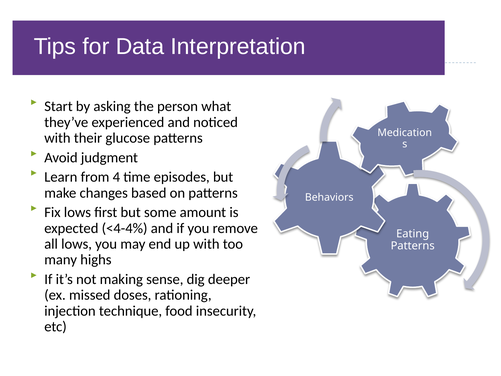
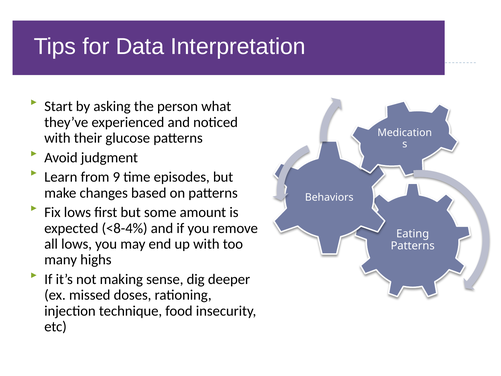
4: 4 -> 9 (116, 177)
<4-4%: <4-4% -> <8-4% (125, 228)
